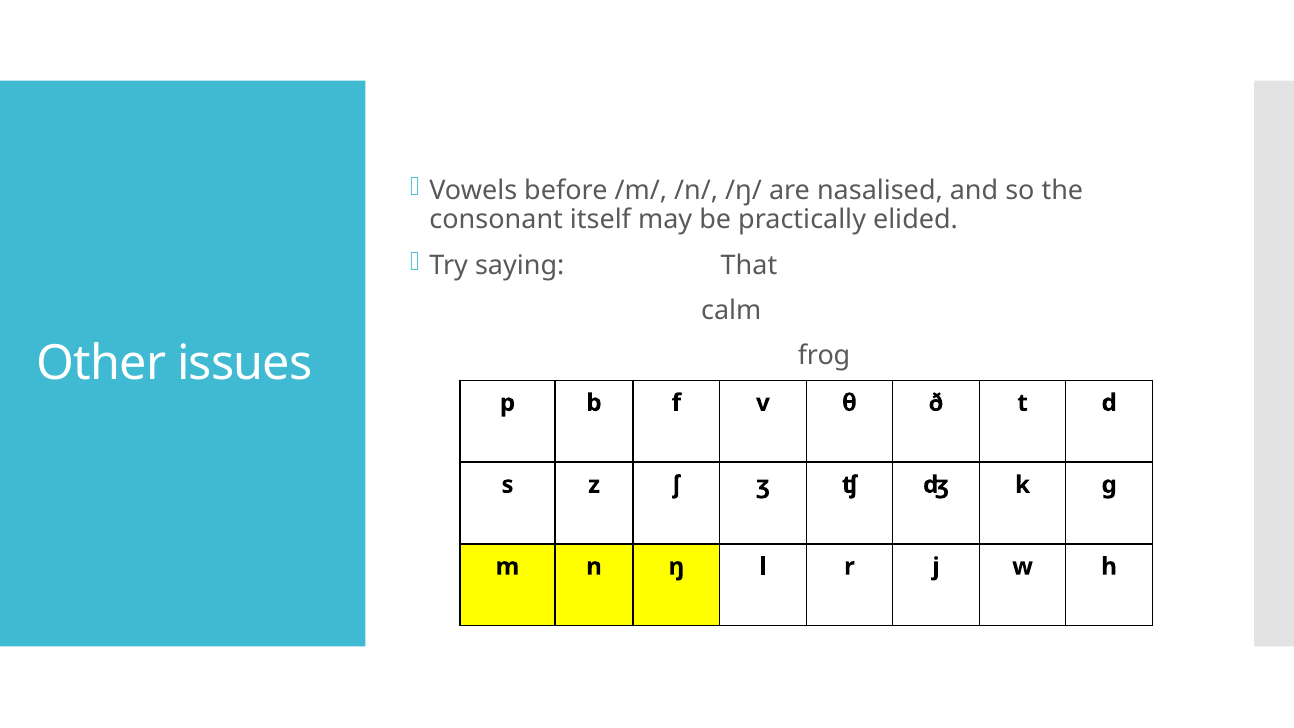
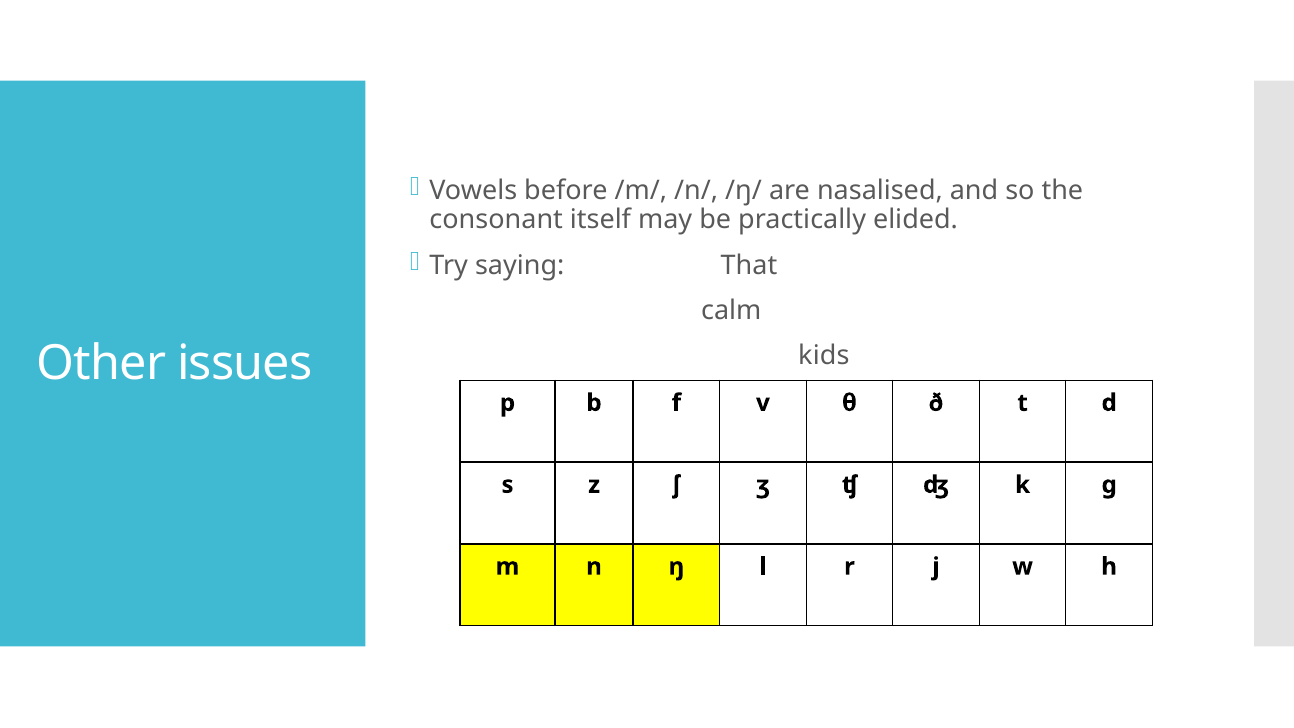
frog: frog -> kids (824, 356)
